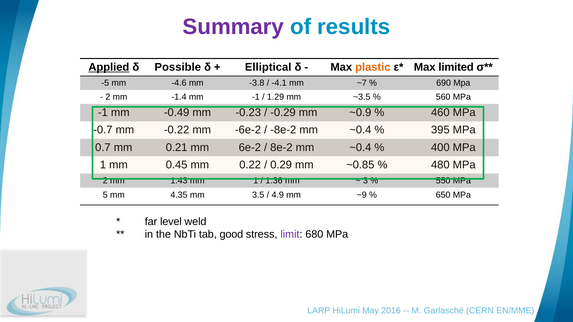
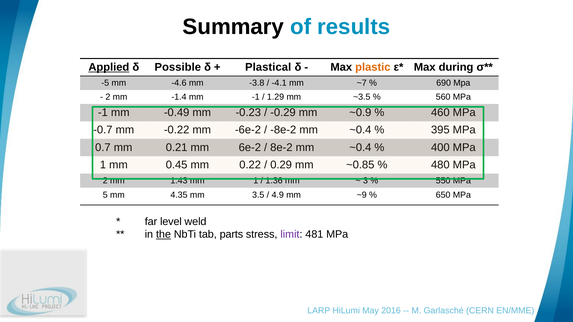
Summary colour: purple -> black (233, 27)
Elliptical: Elliptical -> Plastical (268, 67)
limited: limited -> during (456, 67)
the underline: none -> present (163, 235)
good: good -> parts (231, 235)
680: 680 -> 481 (314, 235)
